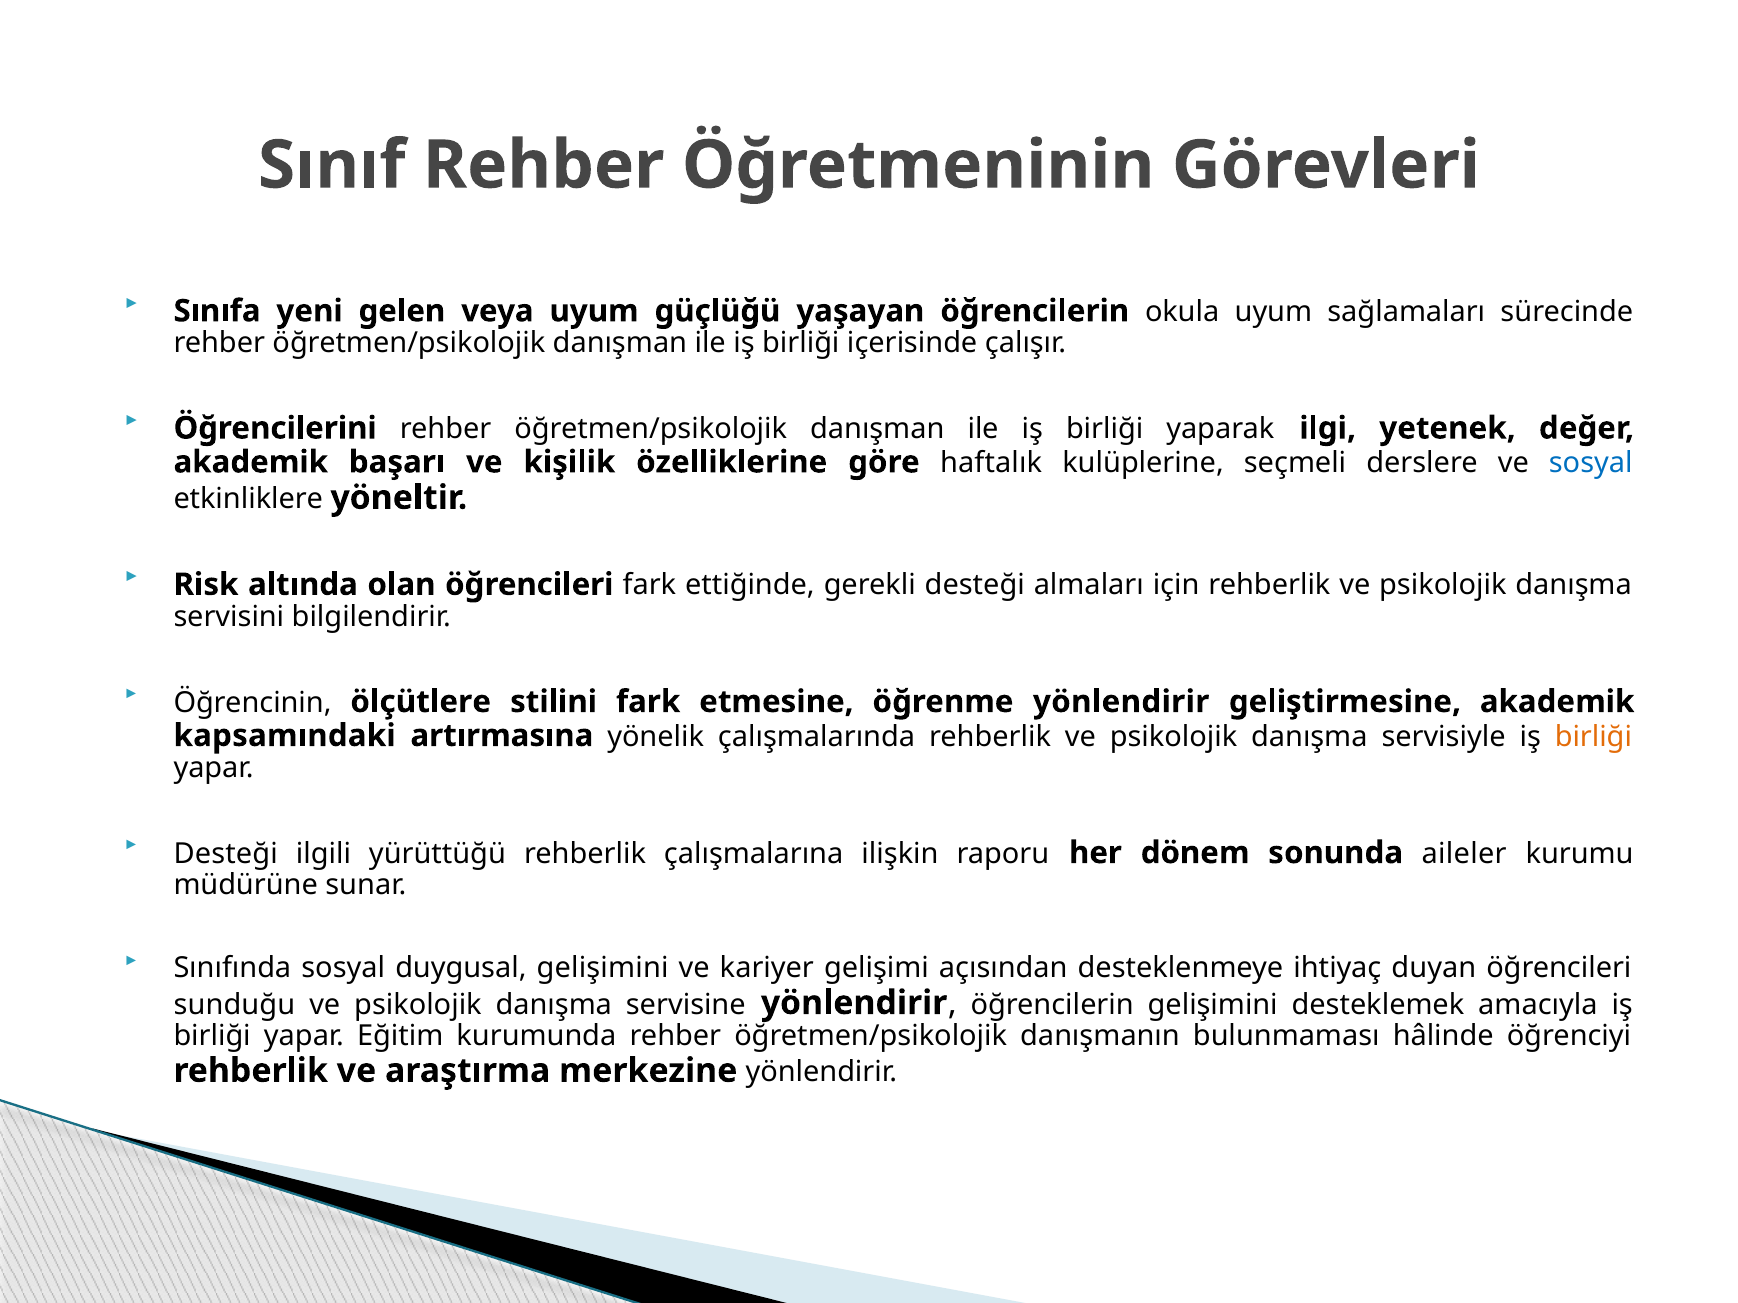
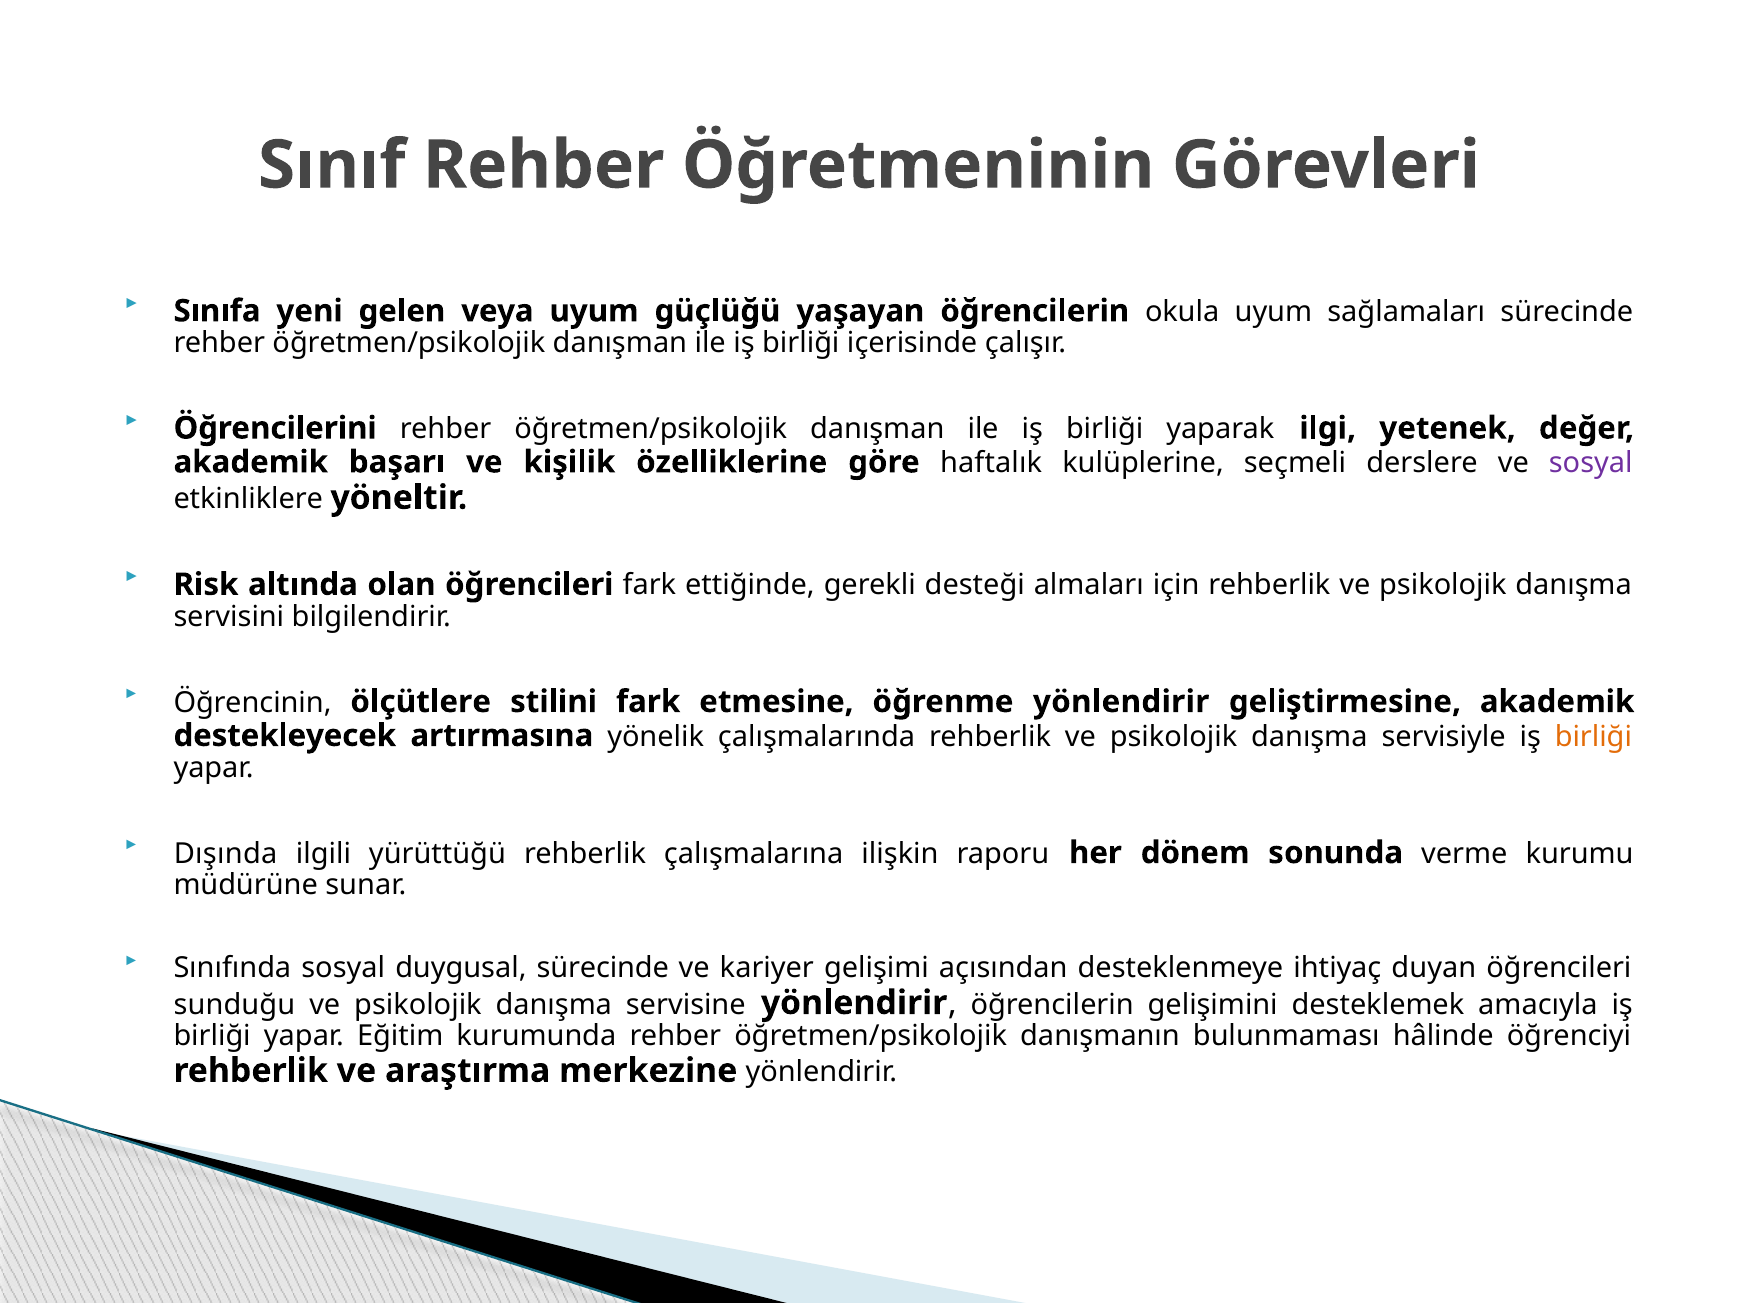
sosyal colour: blue -> purple (1591, 463)
kapsamındaki: kapsamındaki -> destekleyecek (285, 736)
Desteği: Desteği -> Dışında (226, 854)
aileler: aileler -> verme (1464, 854)
duygusal gelişimini: gelişimini -> sürecinde (603, 969)
